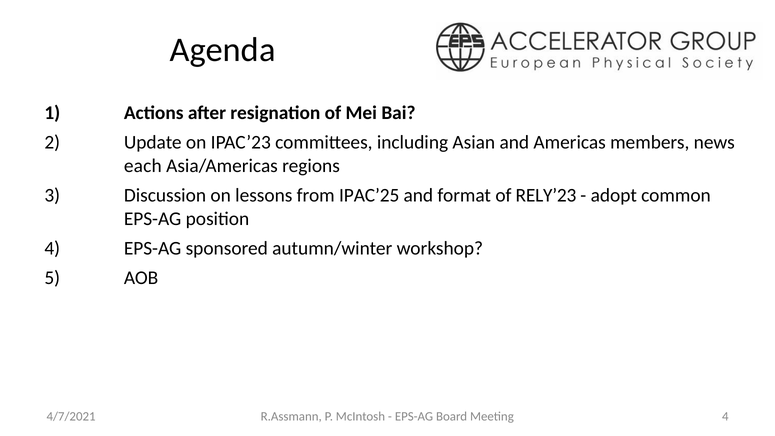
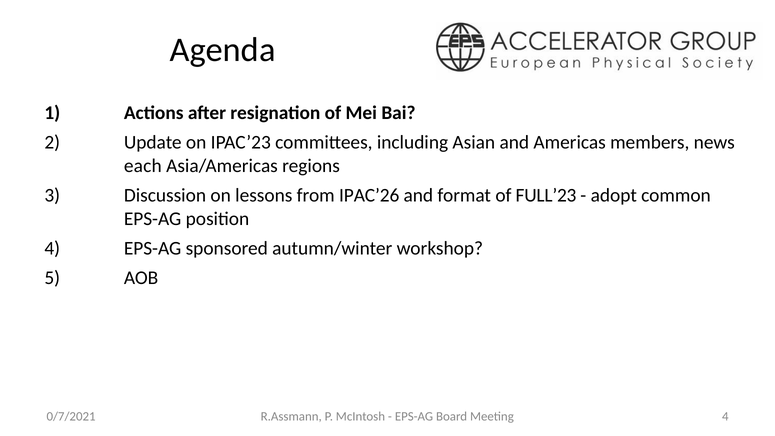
IPAC’25: IPAC’25 -> IPAC’26 (369, 195)
RELY’23: RELY’23 -> FULL’23 (546, 195)
4/7/2021: 4/7/2021 -> 0/7/2021 (71, 417)
